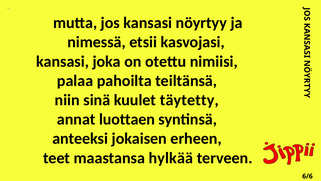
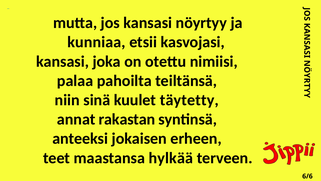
nimessä: nimessä -> kunniaa (96, 42)
luottaen: luottaen -> rakastan (127, 119)
